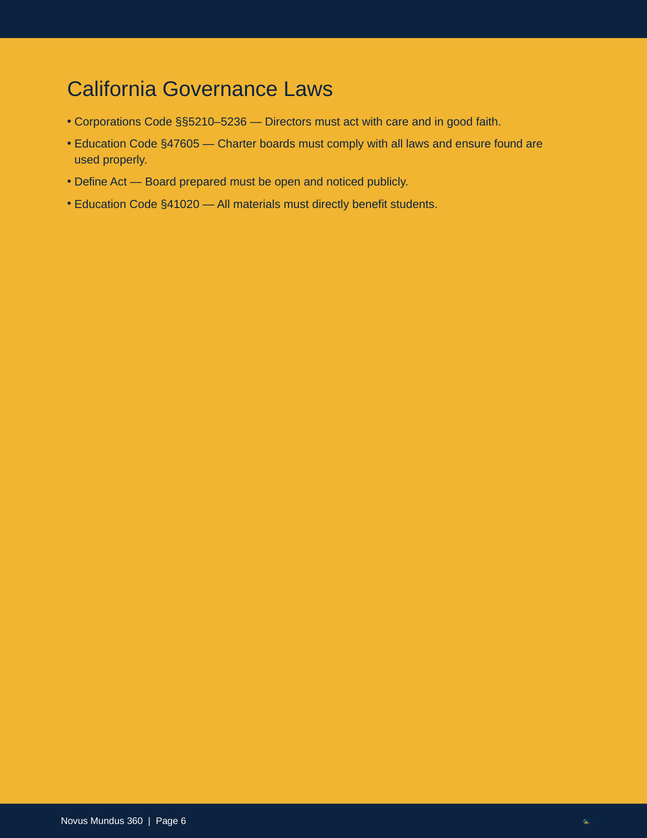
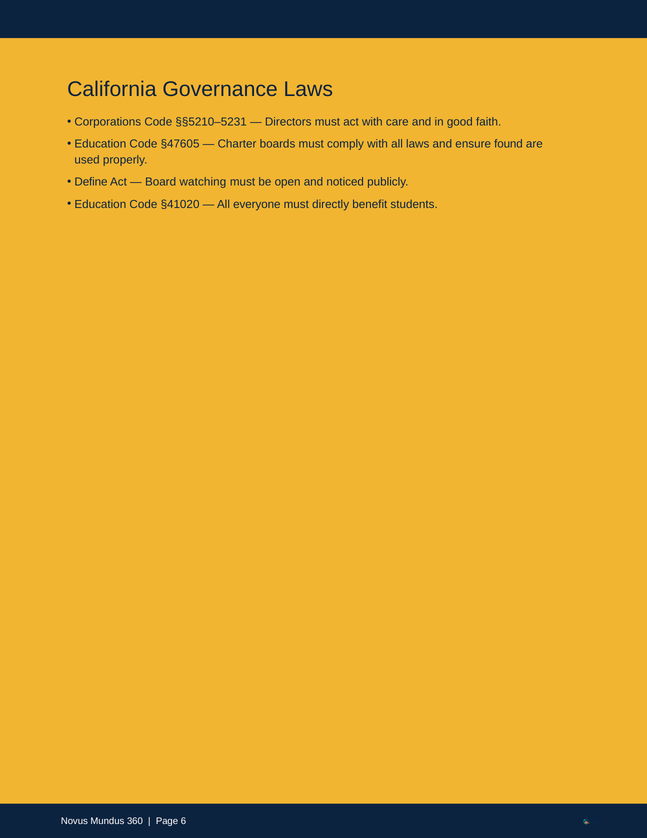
§§5210–5236: §§5210–5236 -> §§5210–5231 (211, 122)
prepared: prepared -> watching (203, 182)
materials: materials -> everyone (257, 204)
